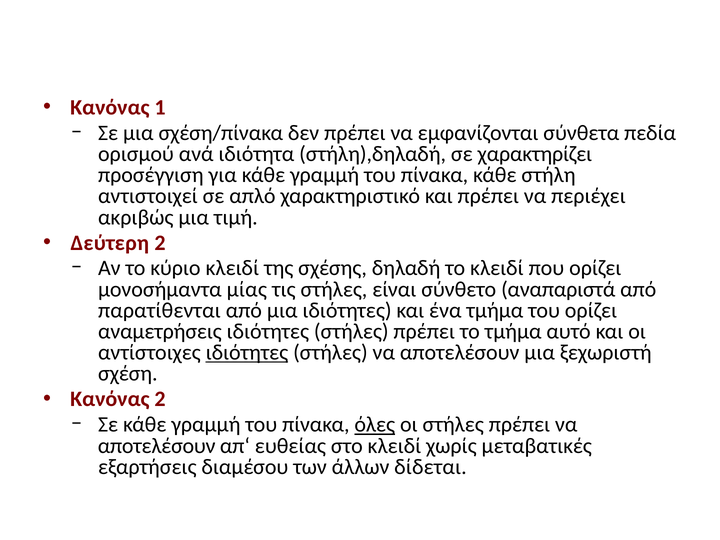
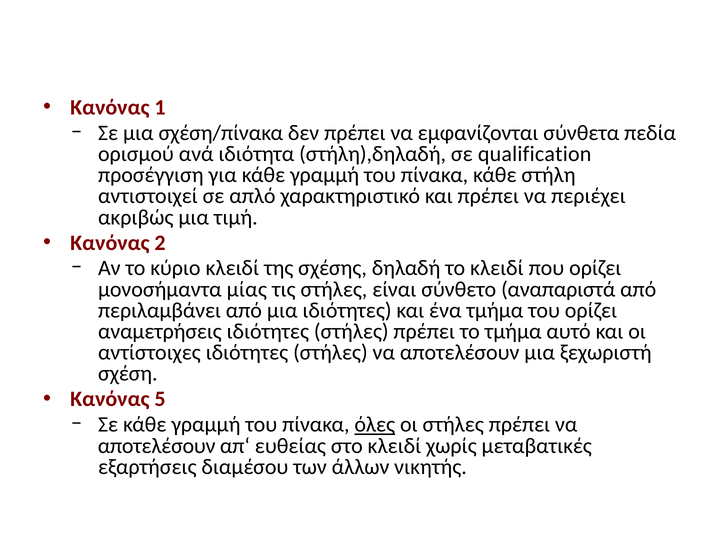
χαρακτηρίζει: χαρακτηρίζει -> qualification (535, 154)
Δεύτερη: Δεύτερη -> Kανόνας (110, 243)
παρατίθενται: παρατίθενται -> περιλαμβάνει (160, 310)
ιδιότητες underline: present -> none (247, 353)
Κανόνας 2: 2 -> 5 (160, 399)
δίδεται: δίδεται -> νικητής (431, 467)
